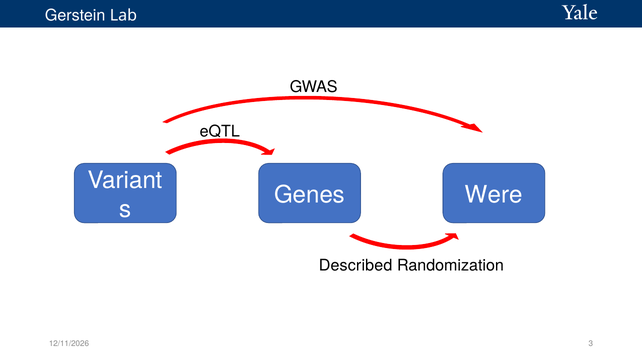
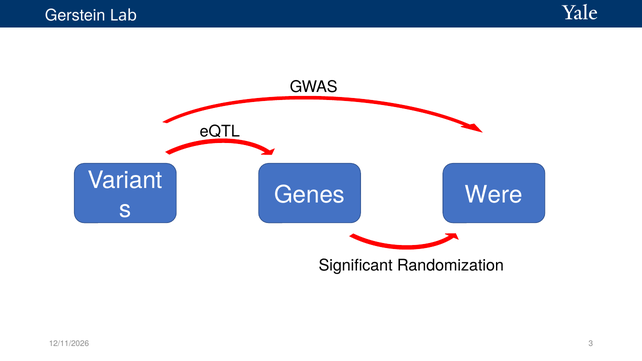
Described: Described -> Significant (356, 266)
